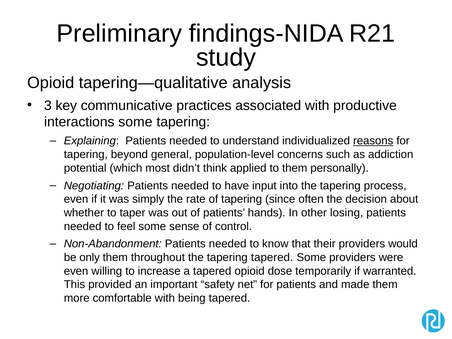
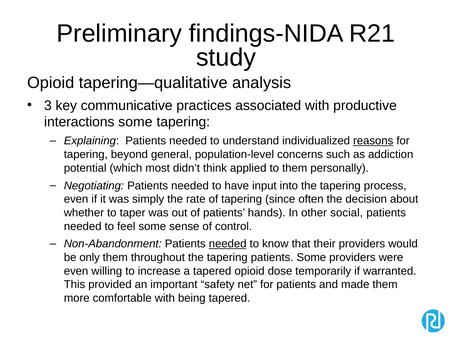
losing: losing -> social (347, 213)
needed underline: none -> present (228, 244)
tapering tapered: tapered -> patients (272, 257)
